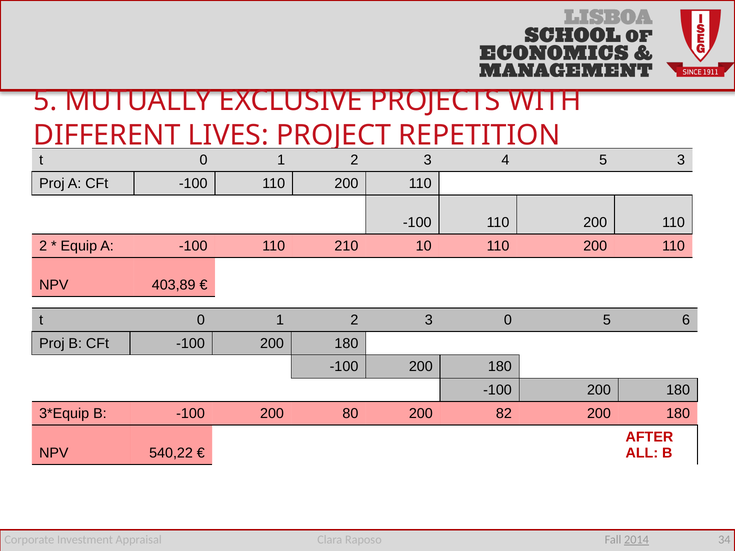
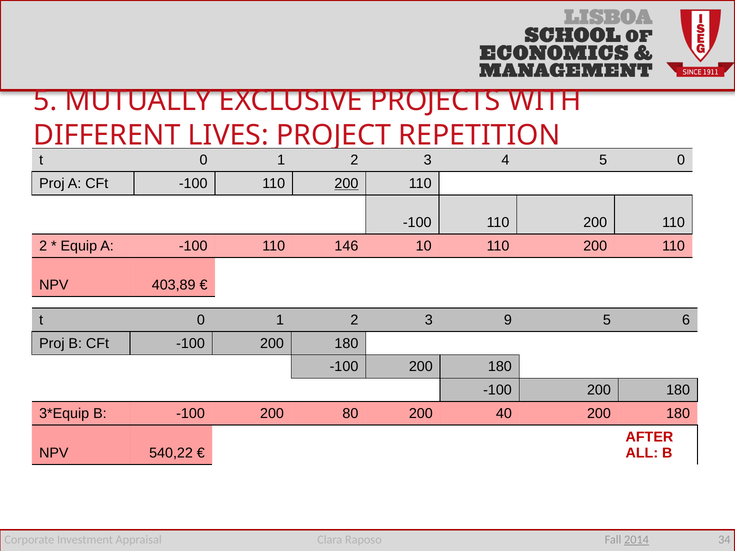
5 3: 3 -> 0 (681, 160)
200 underline: none -> present (346, 184)
210: 210 -> 146 (346, 246)
3 0: 0 -> 9 (508, 320)
82: 82 -> 40 (504, 414)
